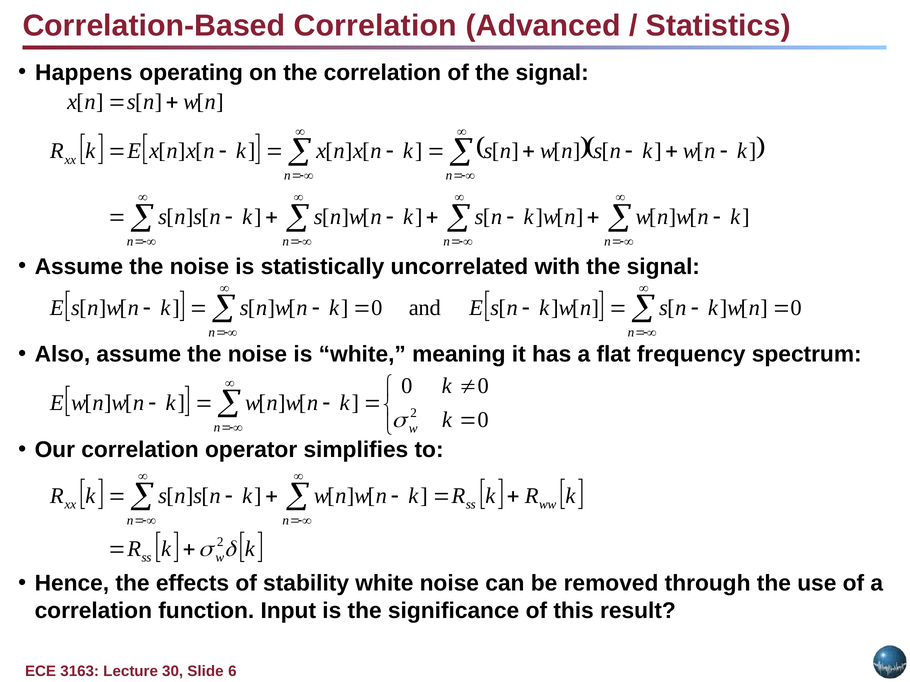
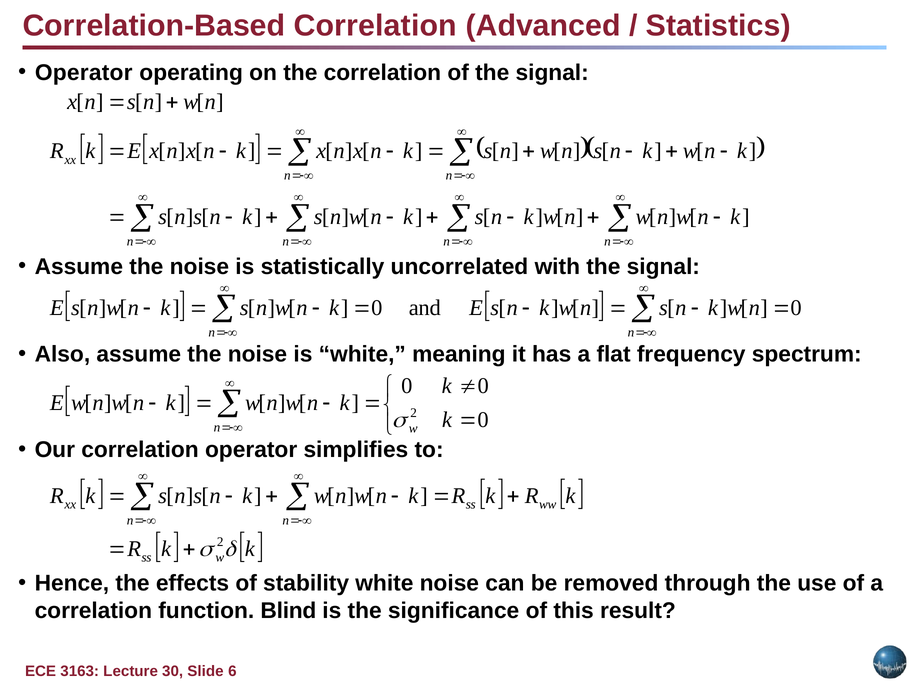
Happens: Happens -> Operator (84, 73)
Input: Input -> Blind (288, 611)
